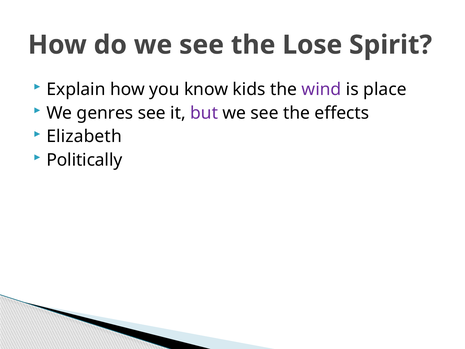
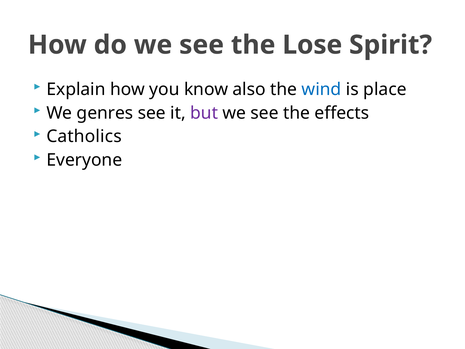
kids: kids -> also (249, 89)
wind colour: purple -> blue (322, 89)
Elizabeth: Elizabeth -> Catholics (84, 136)
Politically: Politically -> Everyone (84, 160)
